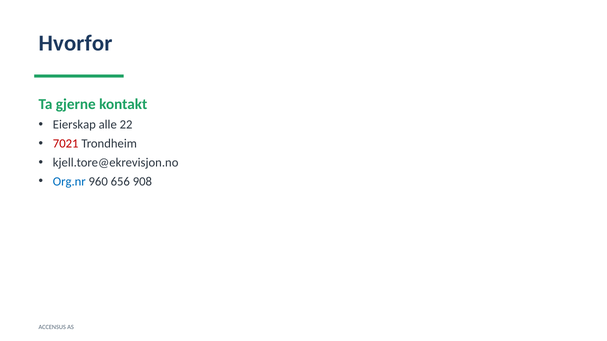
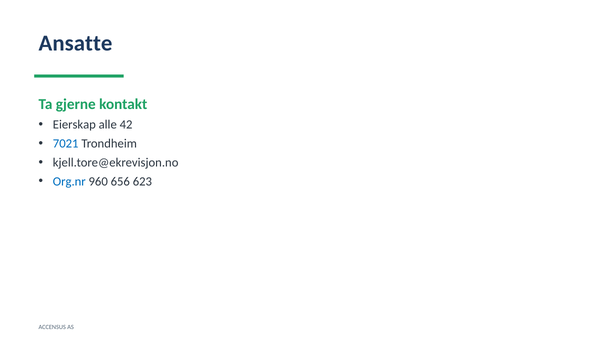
Hvorfor: Hvorfor -> Ansatte (76, 43)
22: 22 -> 42 (126, 125)
7021 colour: red -> blue (66, 144)
908: 908 -> 623 (142, 182)
